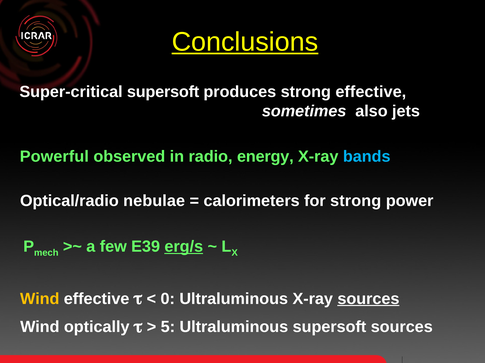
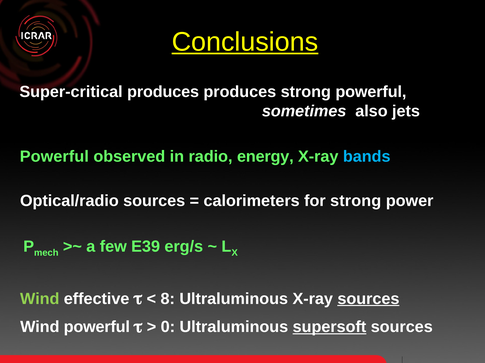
Super-critical supersoft: supersoft -> produces (163, 92)
strong effective: effective -> powerful (371, 92)
Optical/radio nebulae: nebulae -> sources (154, 201)
erg/s underline: present -> none (184, 247)
Wind colour: yellow -> light green (40, 299)
0: 0 -> 8 (168, 299)
Wind optically: optically -> powerful (97, 328)
5: 5 -> 0 (168, 328)
supersoft underline: none -> present (329, 328)
